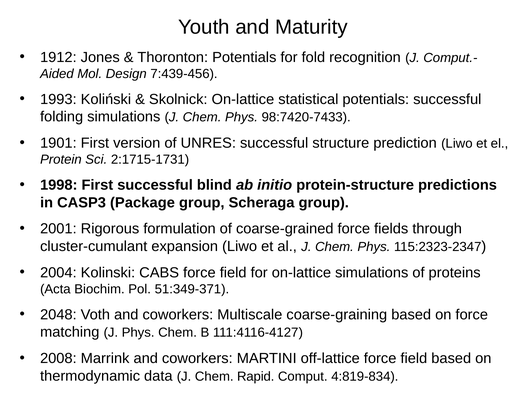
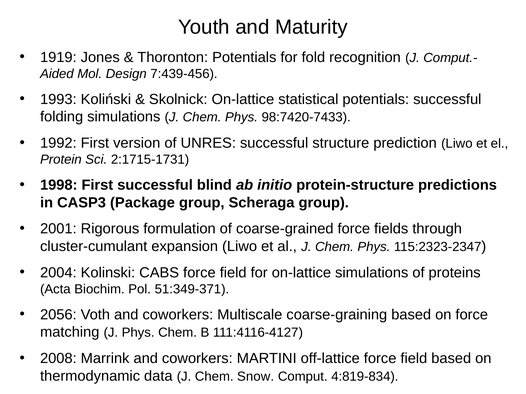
1912: 1912 -> 1919 (58, 57)
1901: 1901 -> 1992 (58, 143)
2048: 2048 -> 2056 (58, 315)
Rapid: Rapid -> Snow (256, 377)
